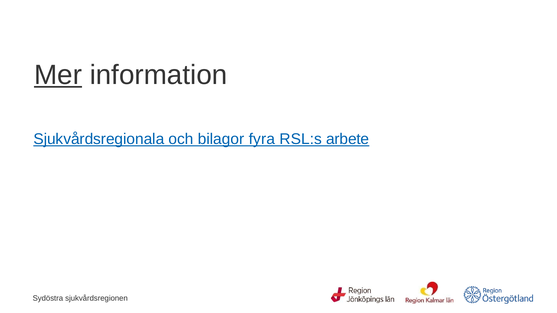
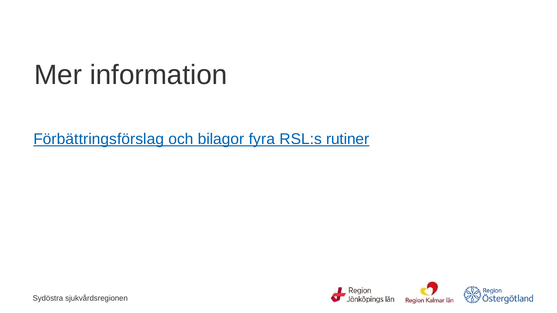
Mer underline: present -> none (58, 75)
Sjukvårdsregionala: Sjukvårdsregionala -> Förbättringsförslag (99, 139)
arbete: arbete -> rutiner (348, 139)
